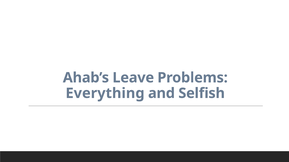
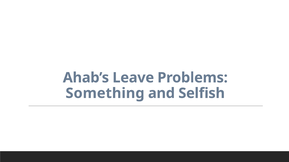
Everything: Everything -> Something (105, 94)
